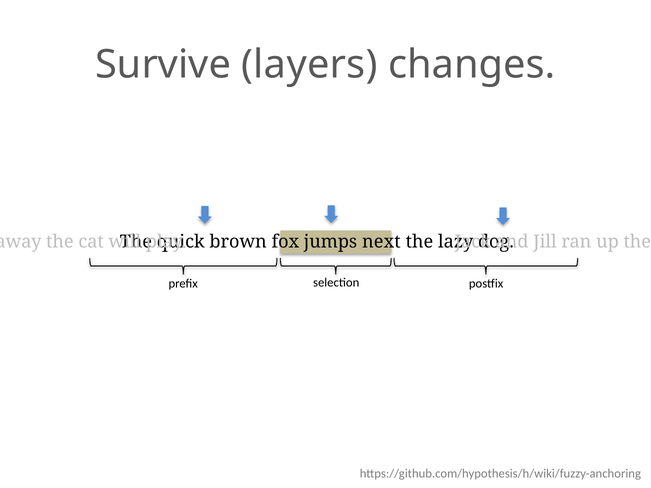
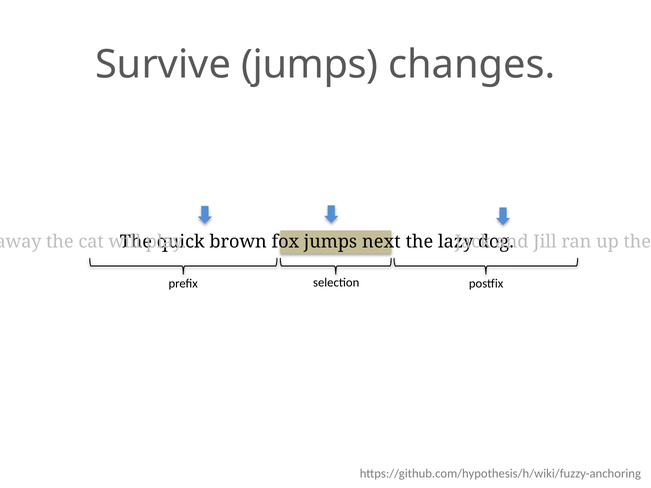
Survive layers: layers -> jumps (310, 65)
